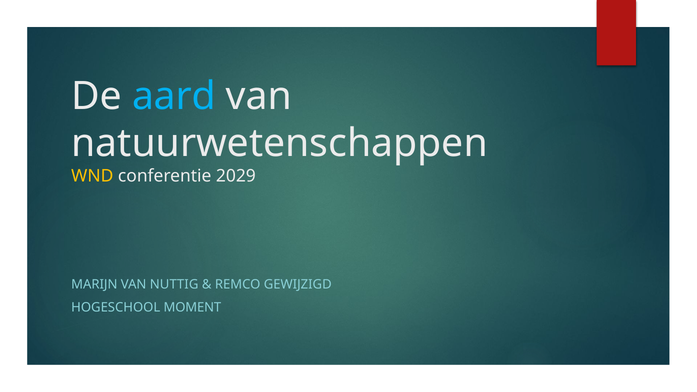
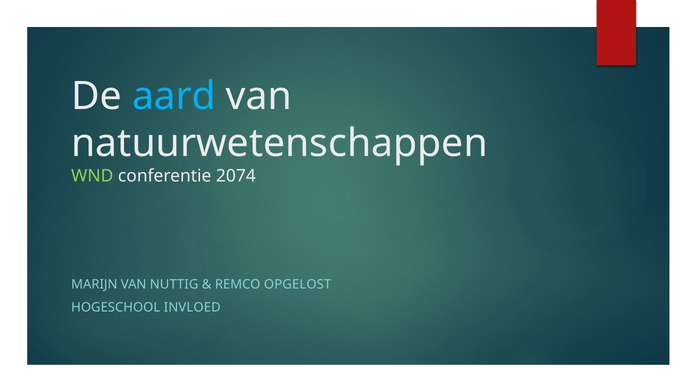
WND colour: yellow -> light green (92, 176)
2029: 2029 -> 2074 (236, 176)
GEWIJZIGD: GEWIJZIGD -> OPGELOST (298, 284)
MOMENT: MOMENT -> INVLOED (192, 307)
